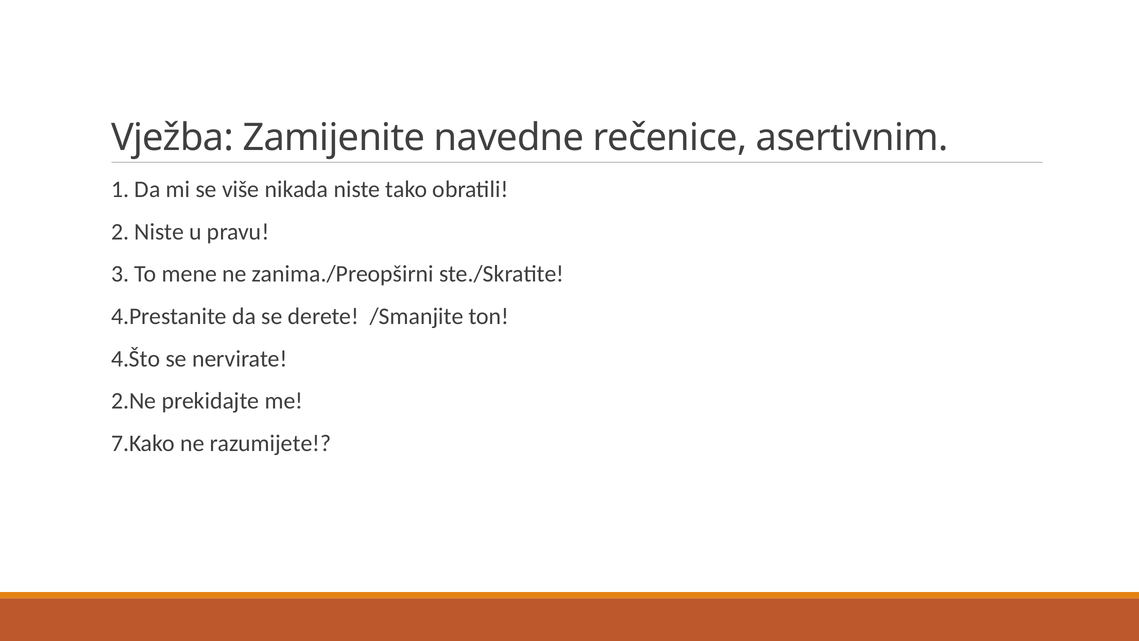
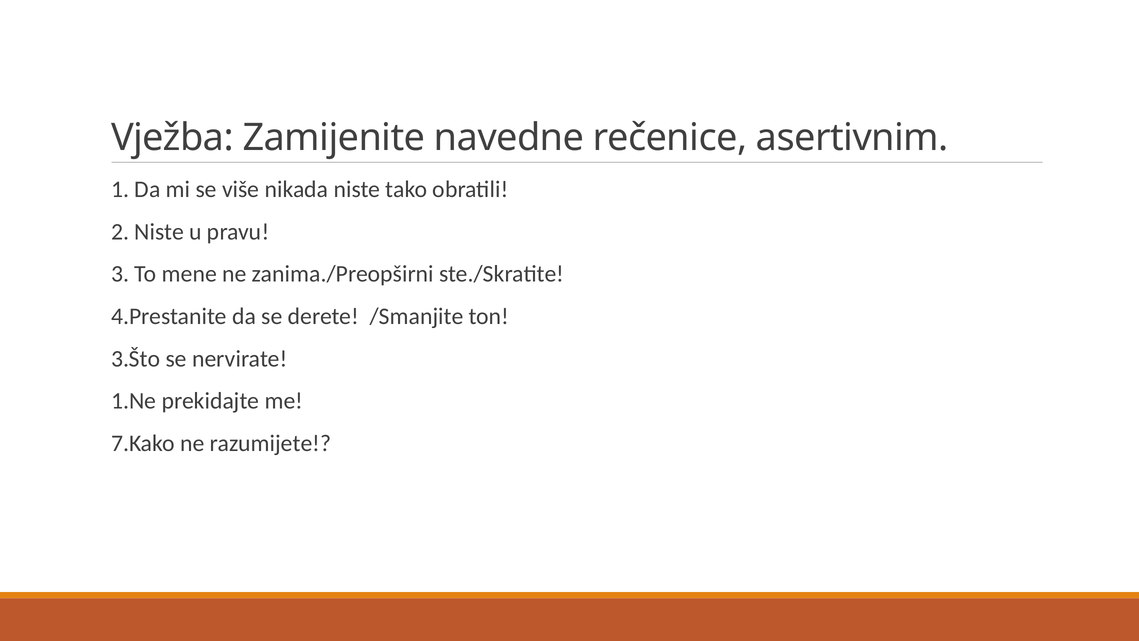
4.Što: 4.Što -> 3.Što (136, 359)
2.Ne: 2.Ne -> 1.Ne (134, 401)
